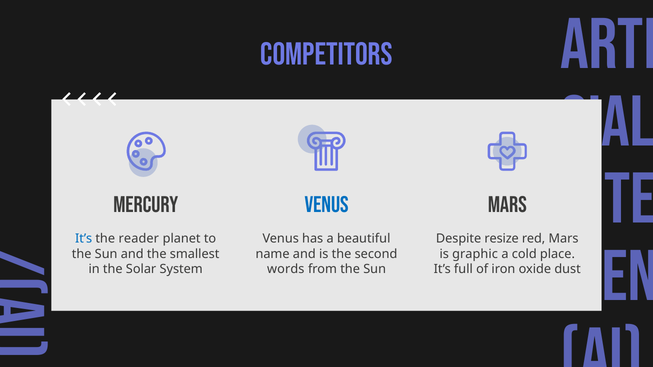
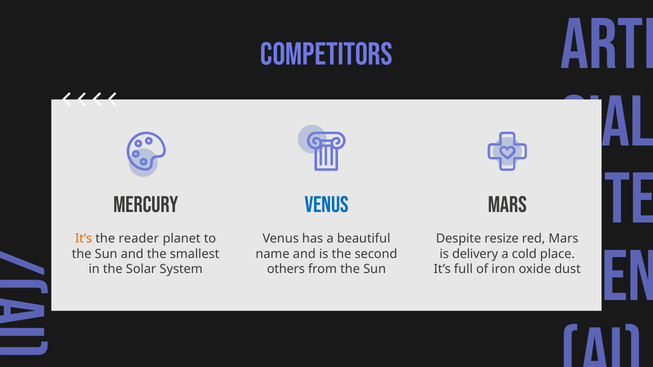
It’s colour: blue -> orange (84, 239)
graphic: graphic -> delivery (475, 254)
words: words -> others (286, 269)
